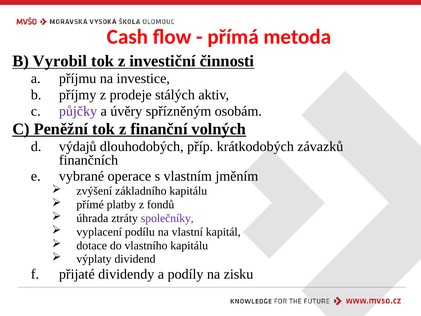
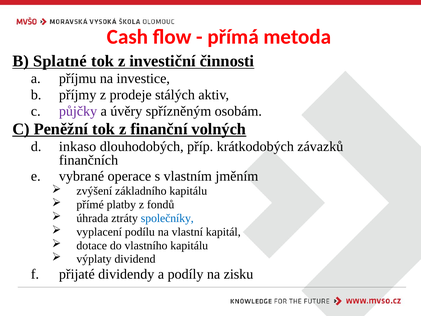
Vyrobil: Vyrobil -> Splatné (60, 61)
výdajů: výdajů -> inkaso (78, 146)
společníky colour: purple -> blue (167, 218)
